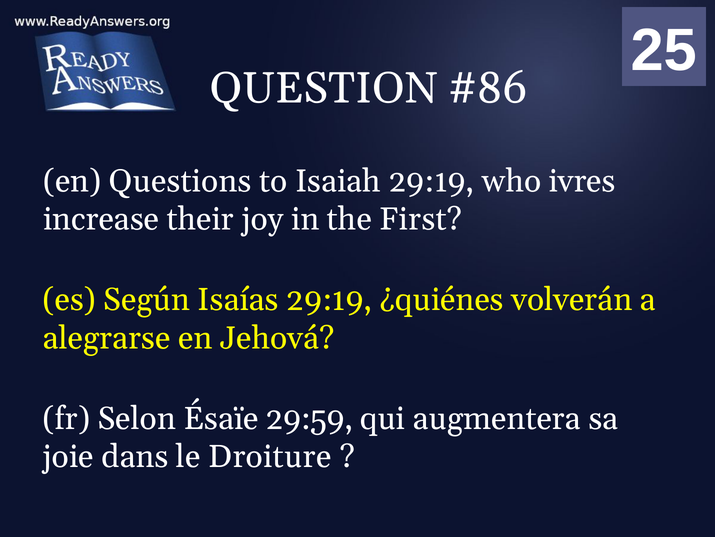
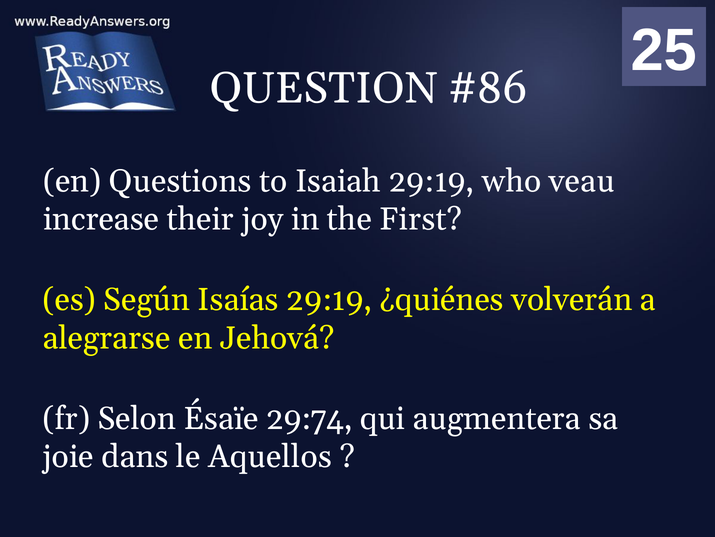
ivres: ivres -> veau (582, 181)
29:59: 29:59 -> 29:74 (309, 418)
Droiture: Droiture -> Aquellos (270, 456)
